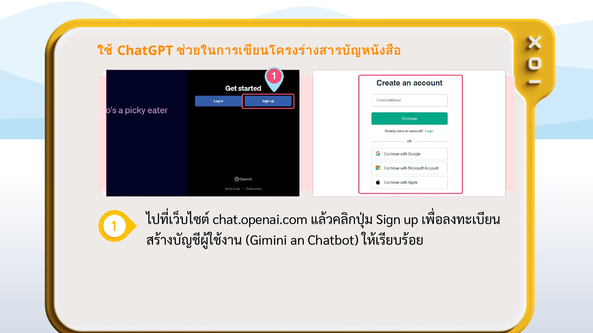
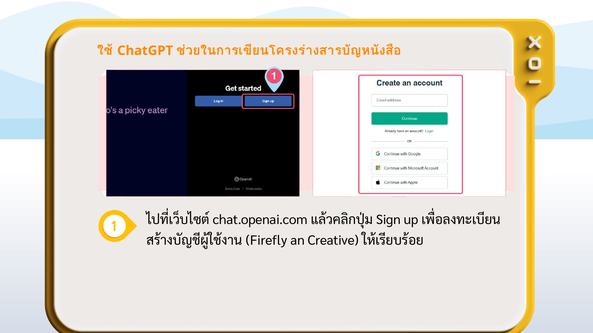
Gimini: Gimini -> Firefly (266, 241)
Chatbot: Chatbot -> Creative (333, 241)
